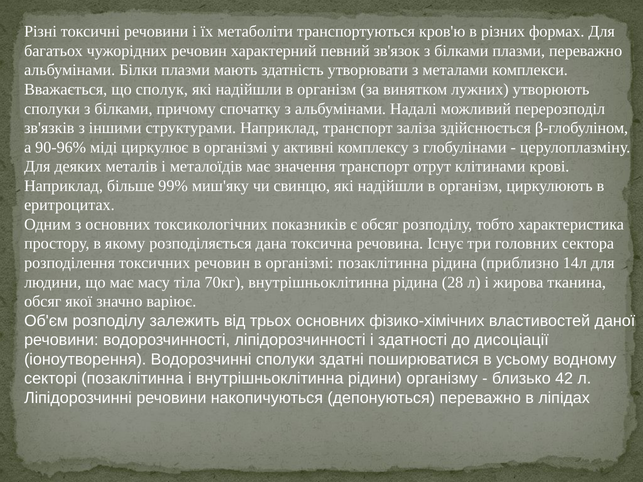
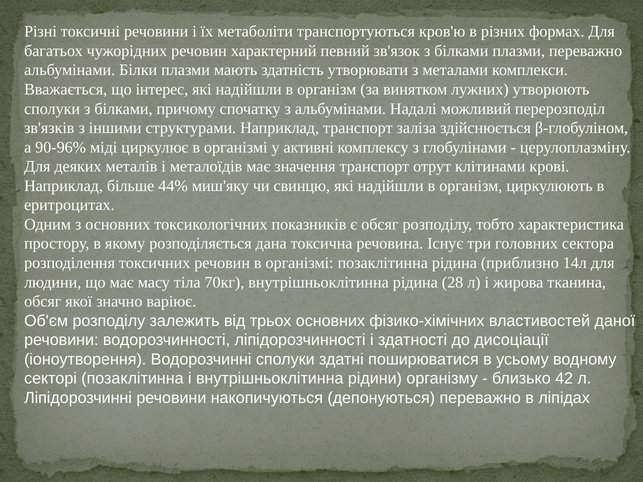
сполук: сполук -> інтерес (162, 89)
99%: 99% -> 44% (173, 186)
